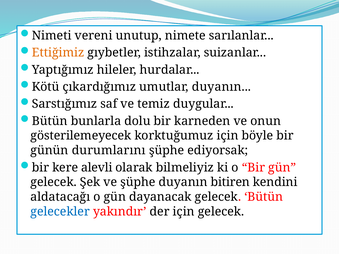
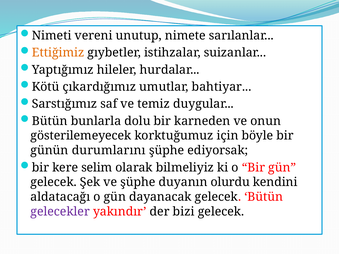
umutlar duyanın: duyanın -> bahtiyar (222, 87)
alevli: alevli -> selim (97, 168)
bitiren: bitiren -> olurdu (230, 182)
gelecekler colour: blue -> purple (60, 212)
der için: için -> bizi (184, 212)
